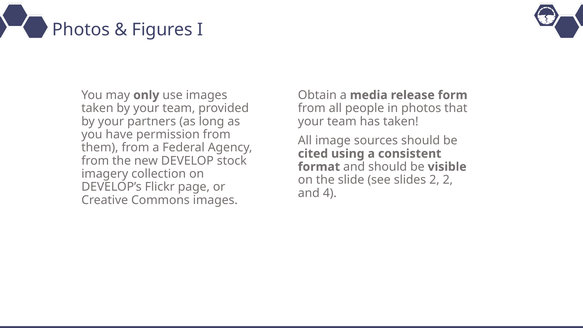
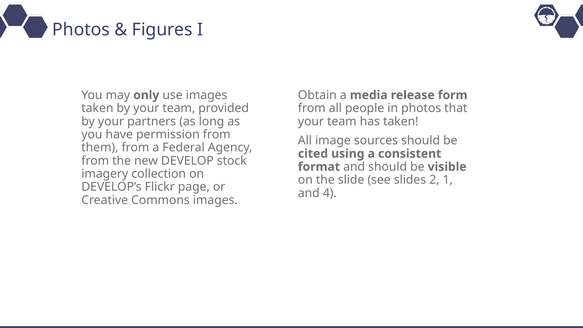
2 2: 2 -> 1 (448, 180)
